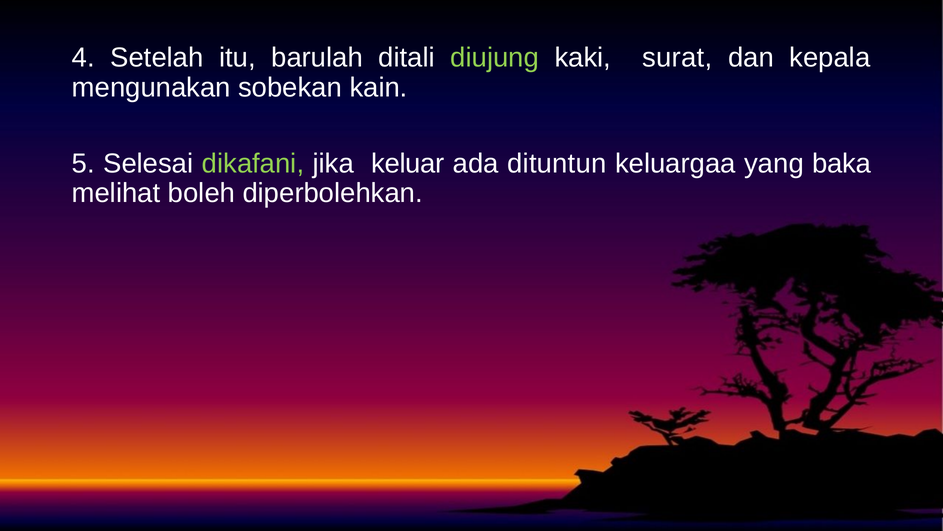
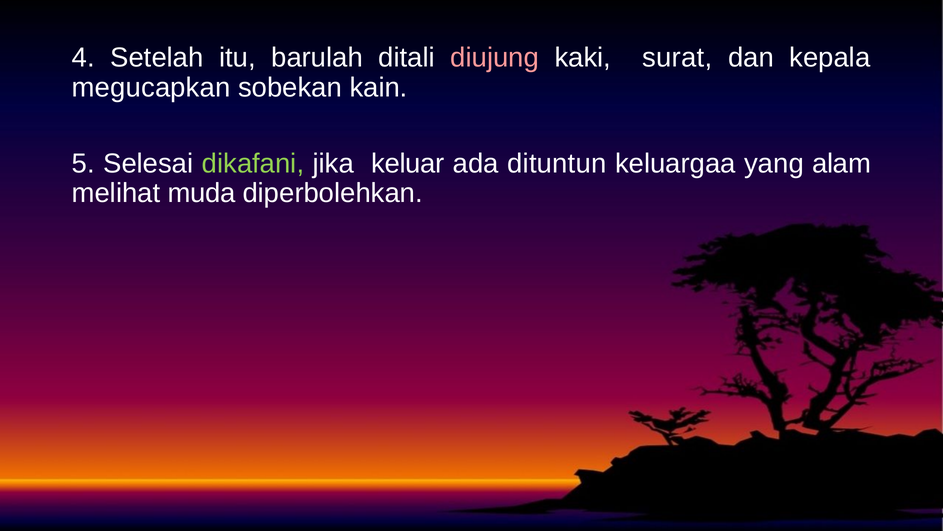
diujung colour: light green -> pink (495, 58)
mengunakan: mengunakan -> megucapkan (151, 87)
baka: baka -> alam (842, 163)
boleh: boleh -> muda (202, 193)
